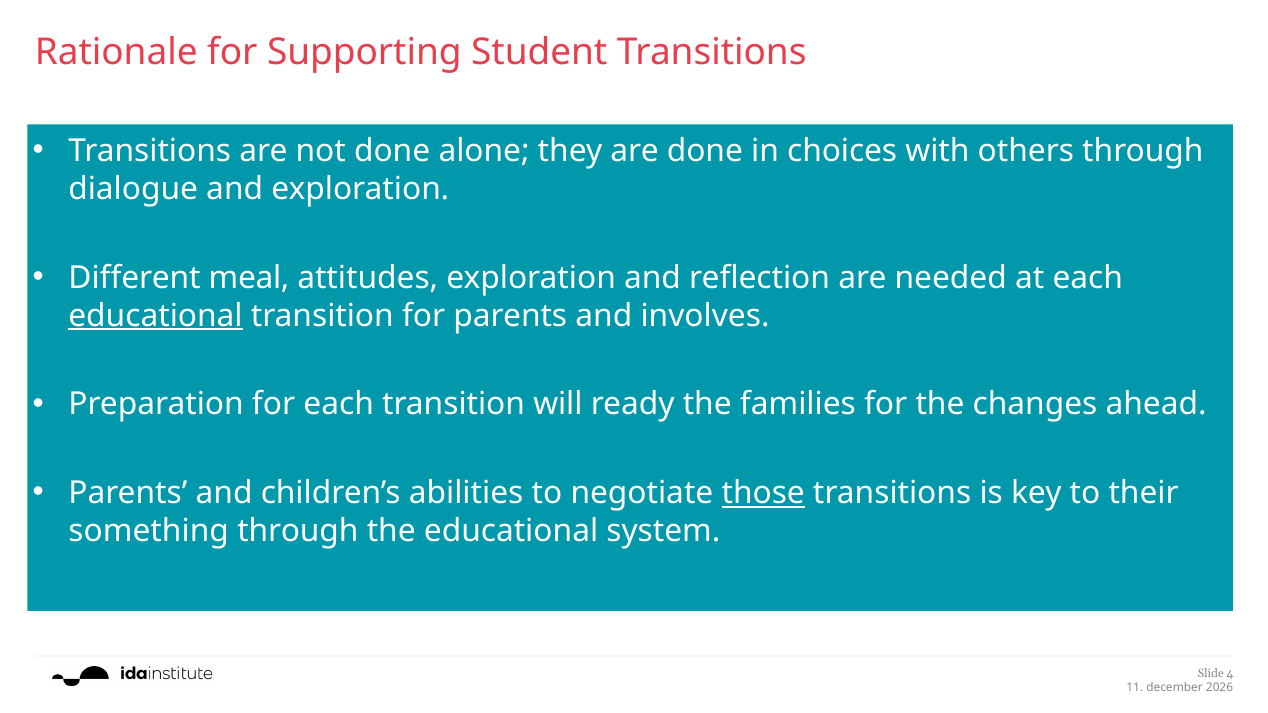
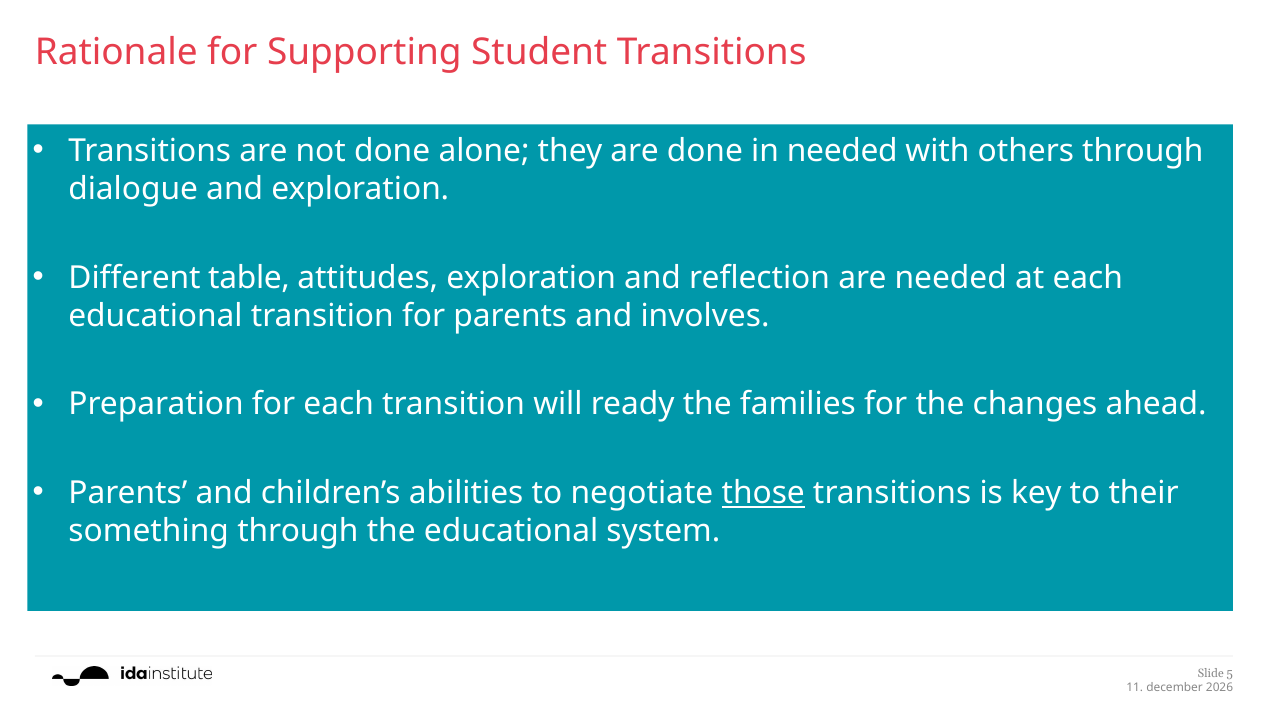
in choices: choices -> needed (842, 151)
meal: meal -> table (249, 278)
educational underline: present -> none (156, 316)
4: 4 -> 5 (1230, 673)
